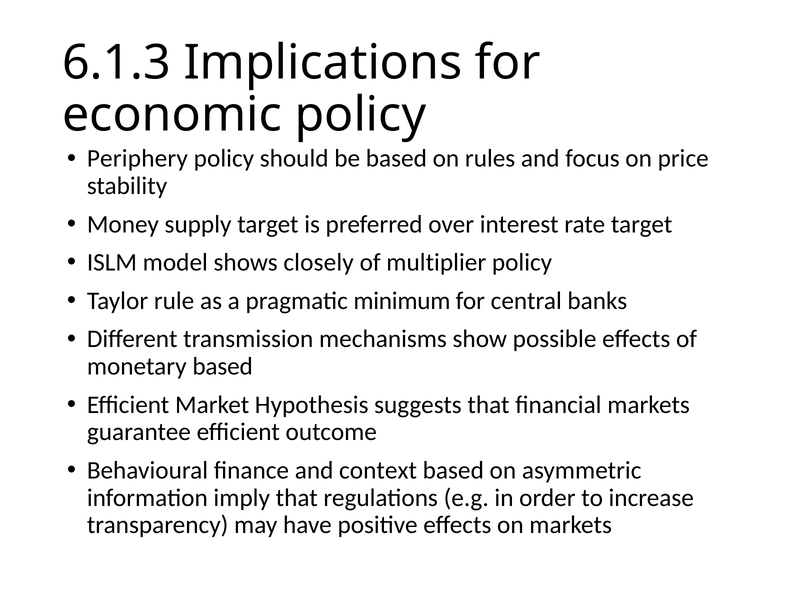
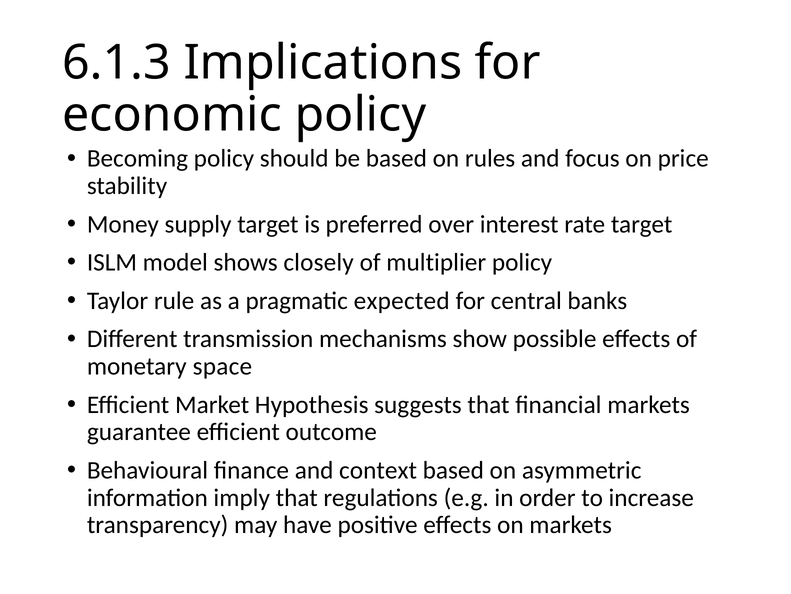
Periphery: Periphery -> Becoming (137, 158)
minimum: minimum -> expected (402, 300)
monetary based: based -> space (222, 366)
